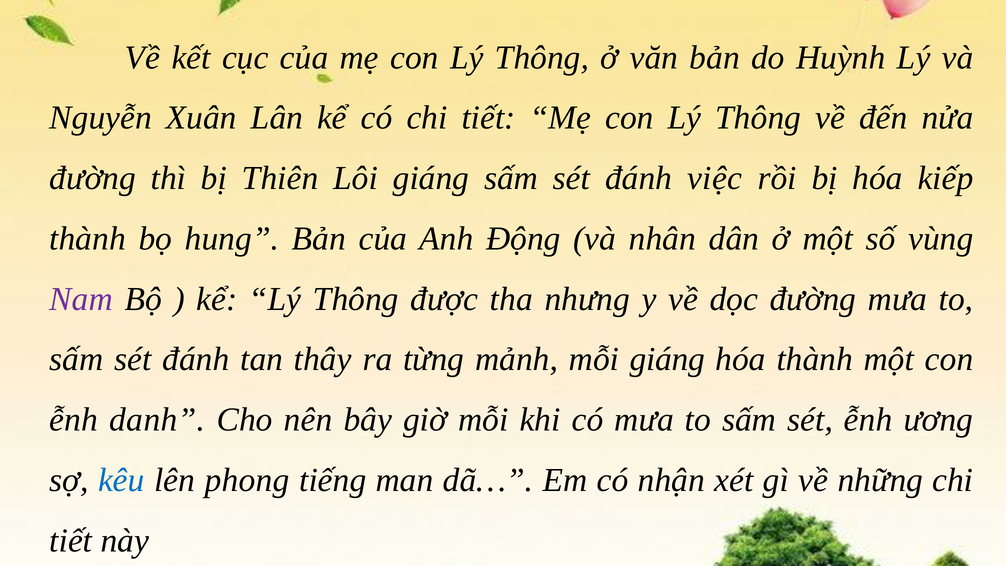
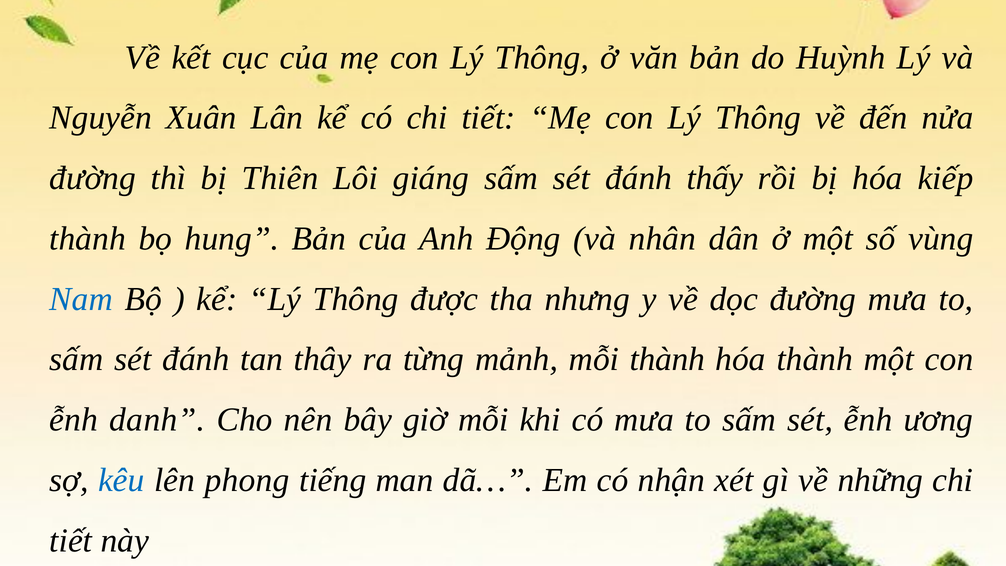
việc: việc -> thấy (715, 178)
Nam colour: purple -> blue (81, 299)
mỗi giáng: giáng -> thành (667, 359)
